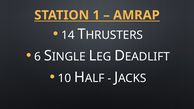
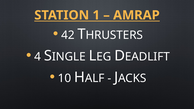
14: 14 -> 42 (68, 35)
6: 6 -> 4 (38, 57)
